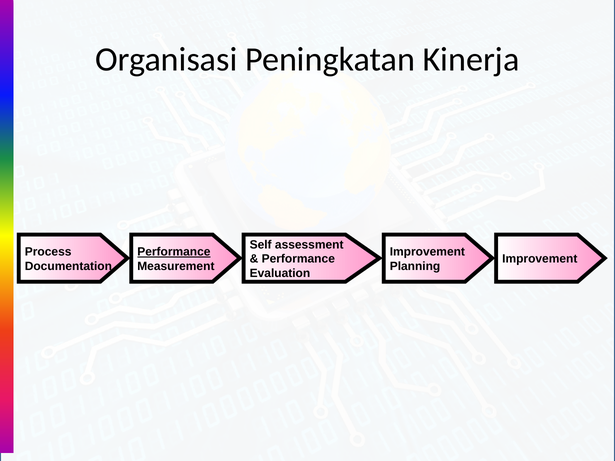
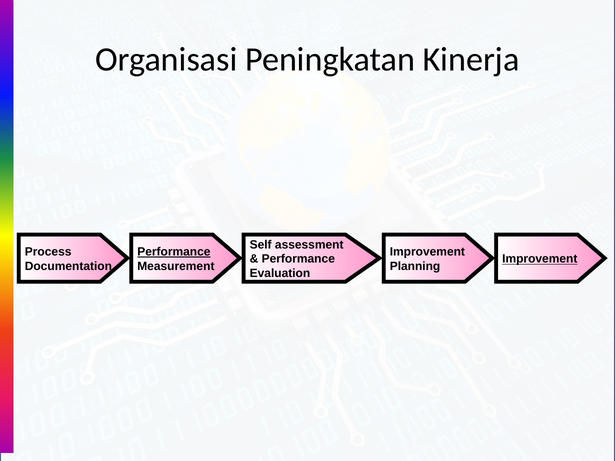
Improvement underline: none -> present (540, 259)
